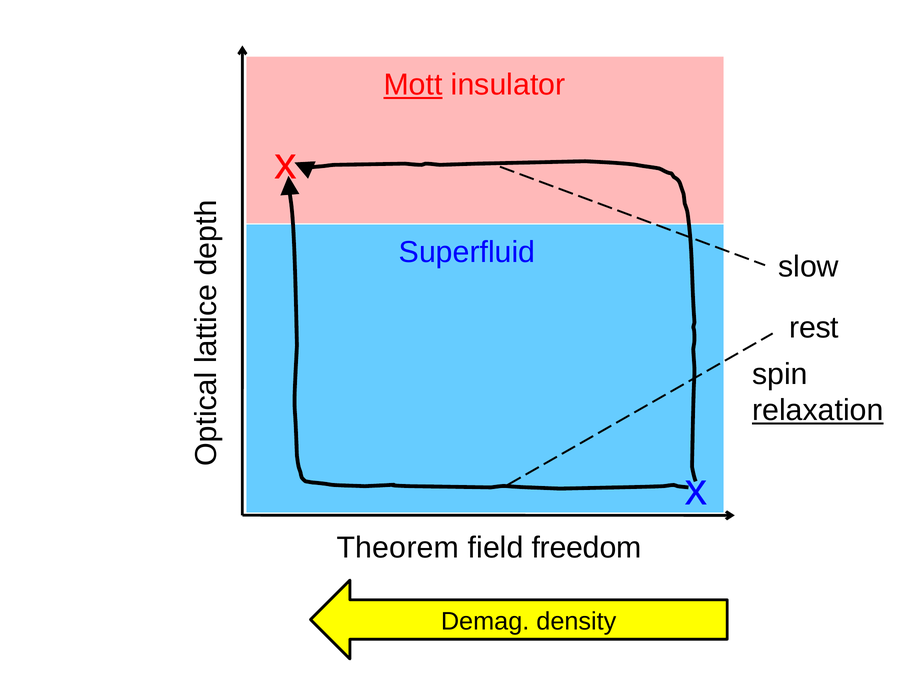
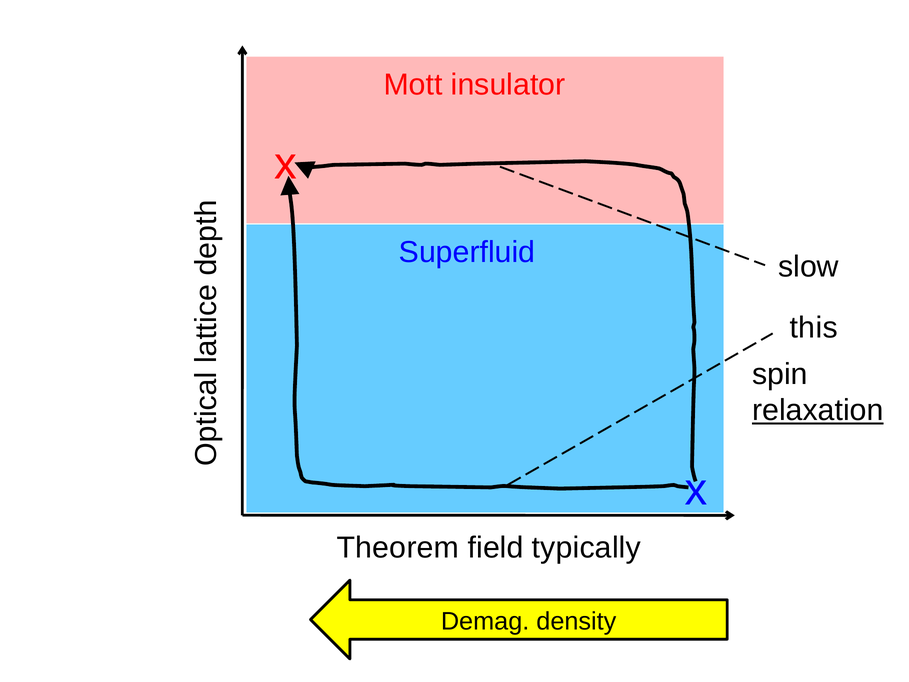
Mott underline: present -> none (413, 85)
rest: rest -> this (814, 328)
freedom: freedom -> typically (586, 547)
